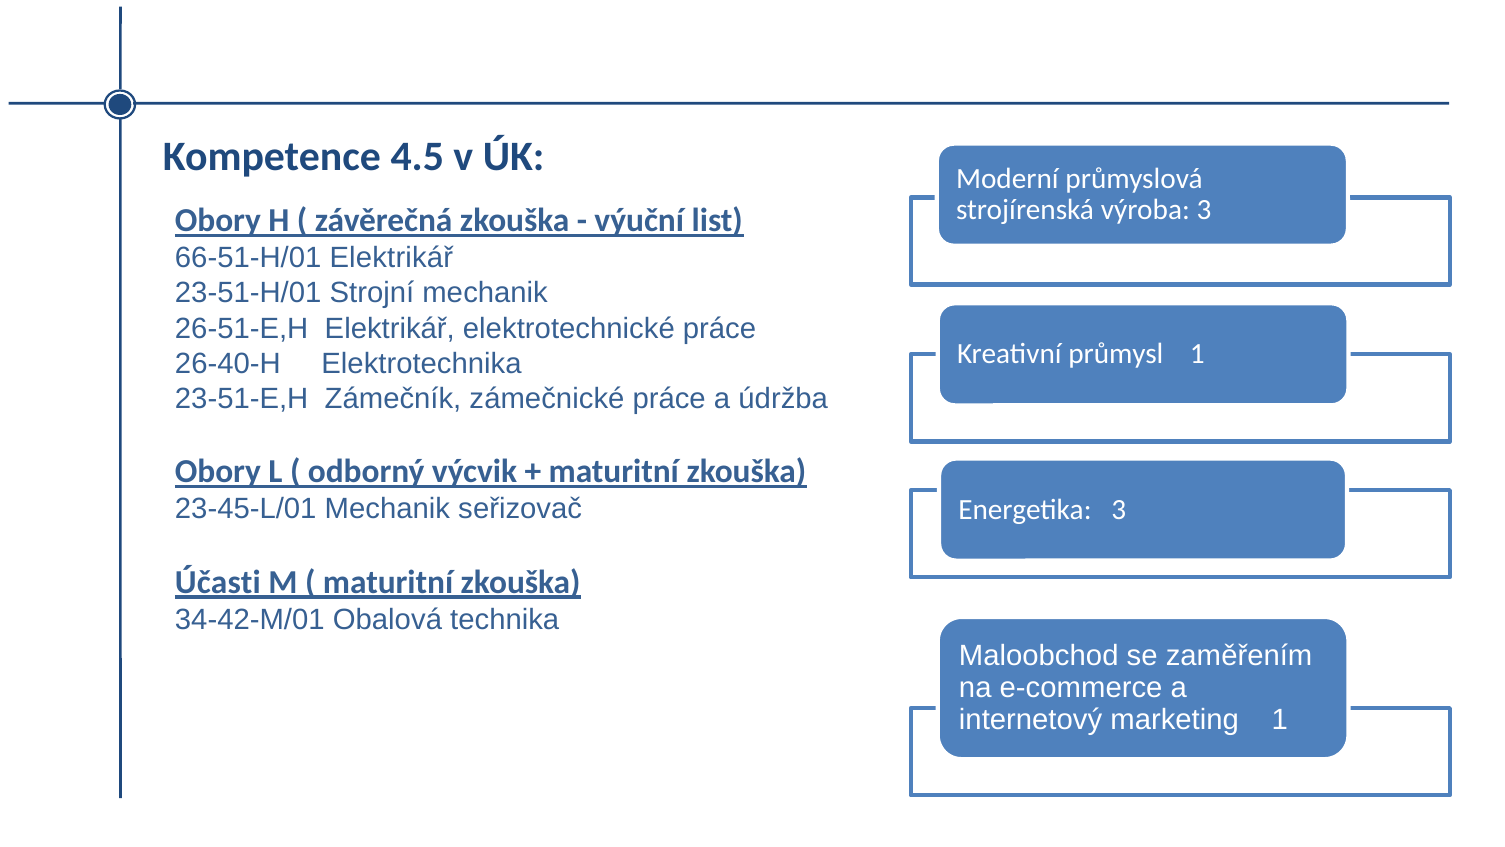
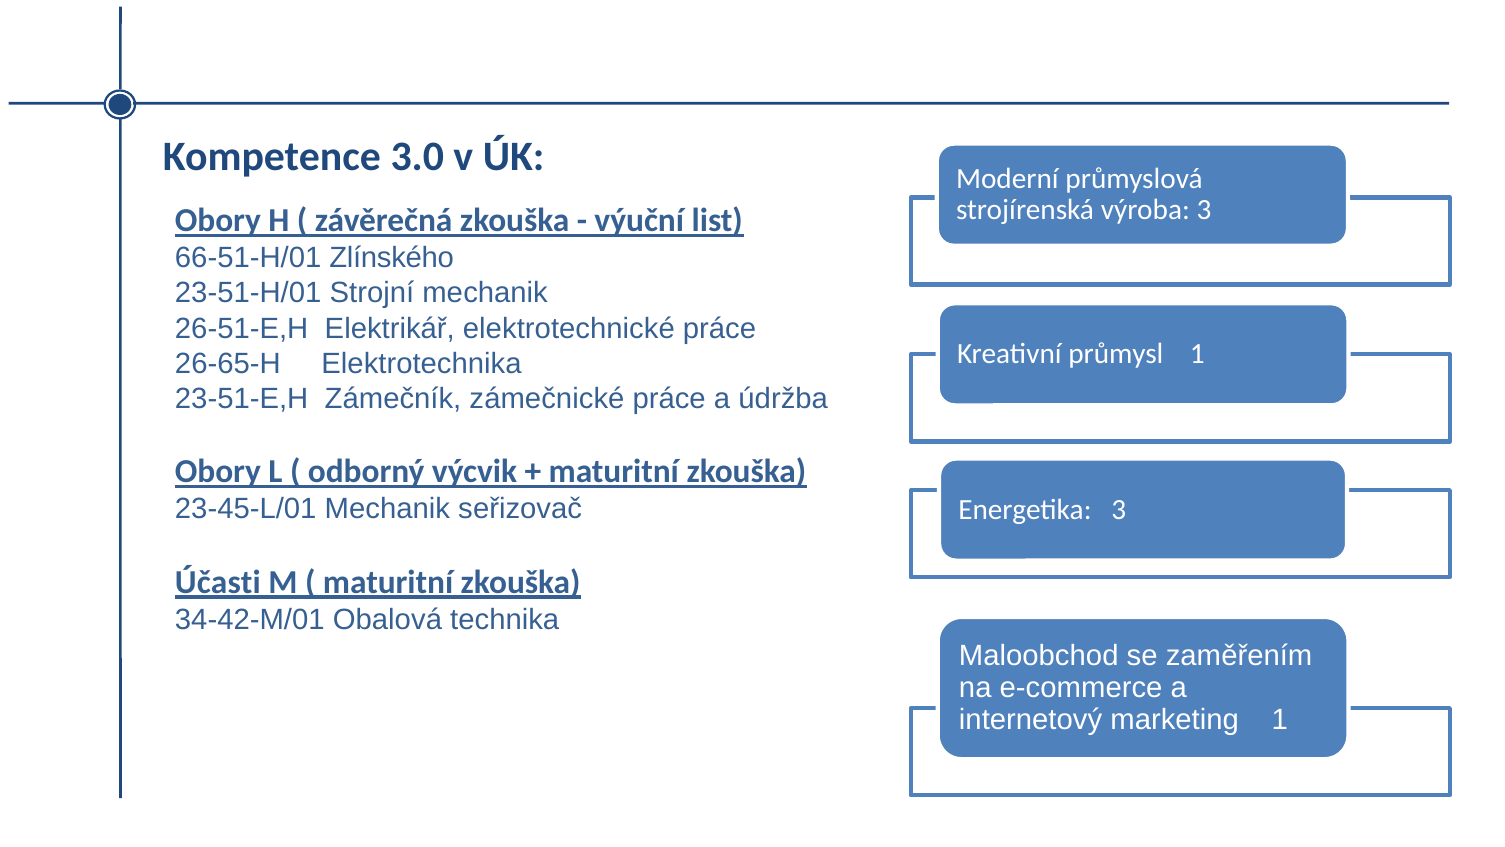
4.5: 4.5 -> 3.0 (417, 157)
66-51-H/01 Elektrikář: Elektrikář -> Zlínského (392, 258)
26-40-H: 26-40-H -> 26-65-H (228, 363)
